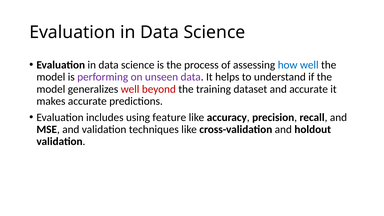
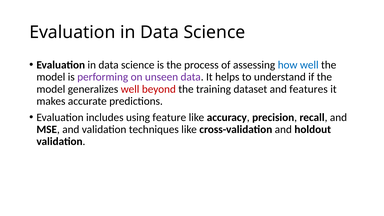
and accurate: accurate -> features (309, 89)
